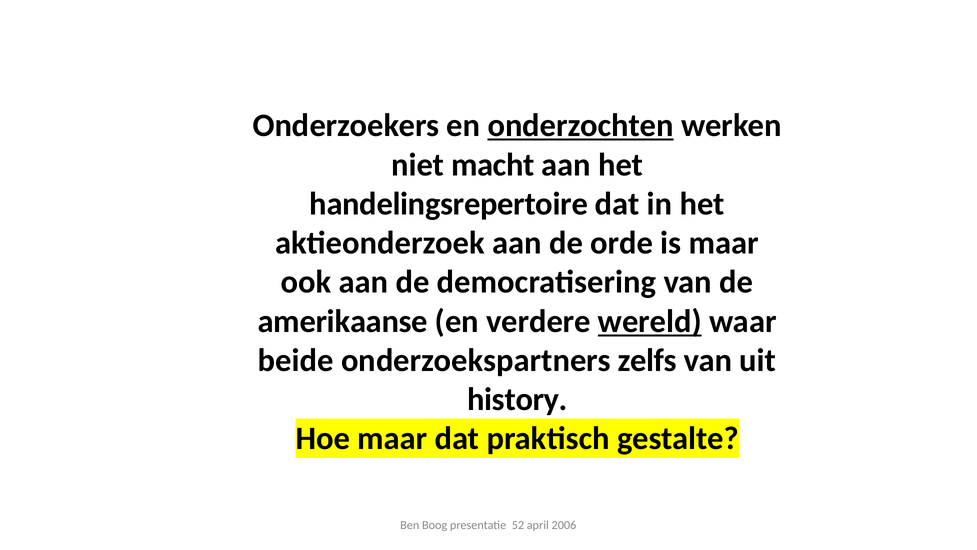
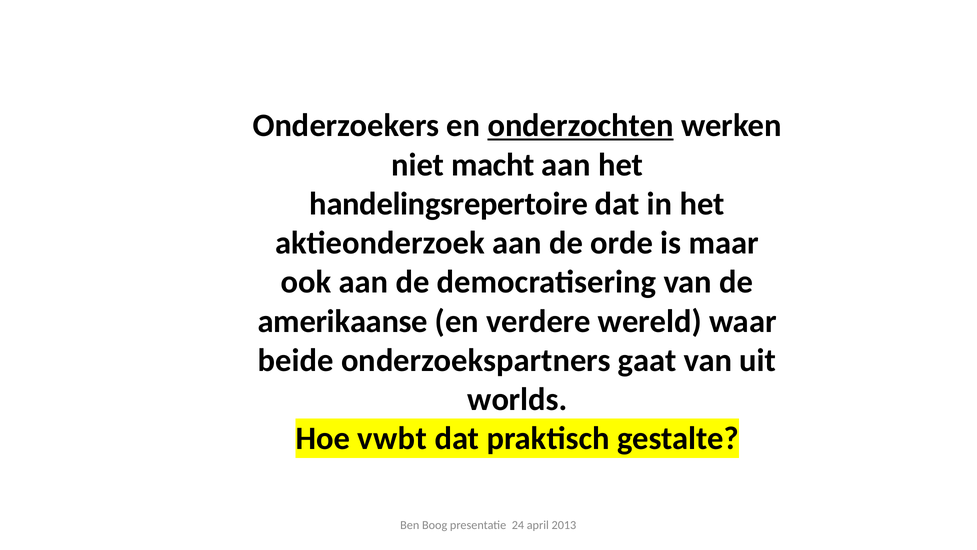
wereld underline: present -> none (650, 321)
zelfs: zelfs -> gaat (647, 360)
history: history -> worlds (517, 399)
Hoe maar: maar -> vwbt (392, 438)
52: 52 -> 24 (518, 525)
2006: 2006 -> 2013 (564, 525)
